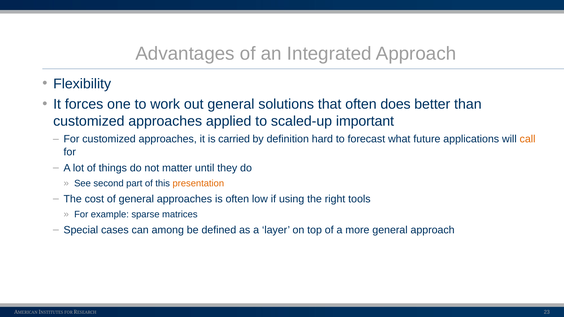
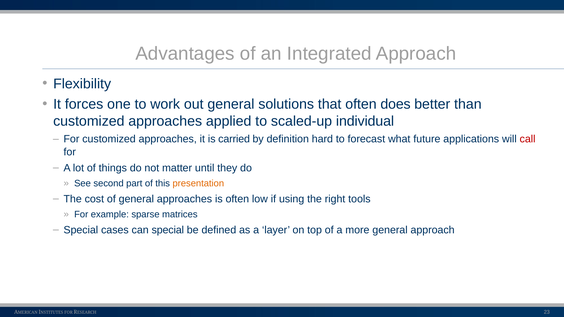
important: important -> individual (365, 121)
call colour: orange -> red (528, 139)
can among: among -> special (168, 230)
